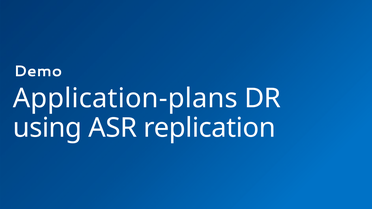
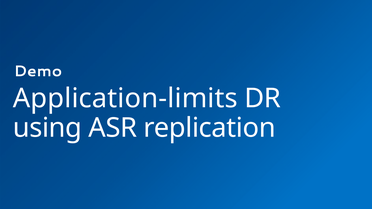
Application-plans: Application-plans -> Application-limits (125, 99)
